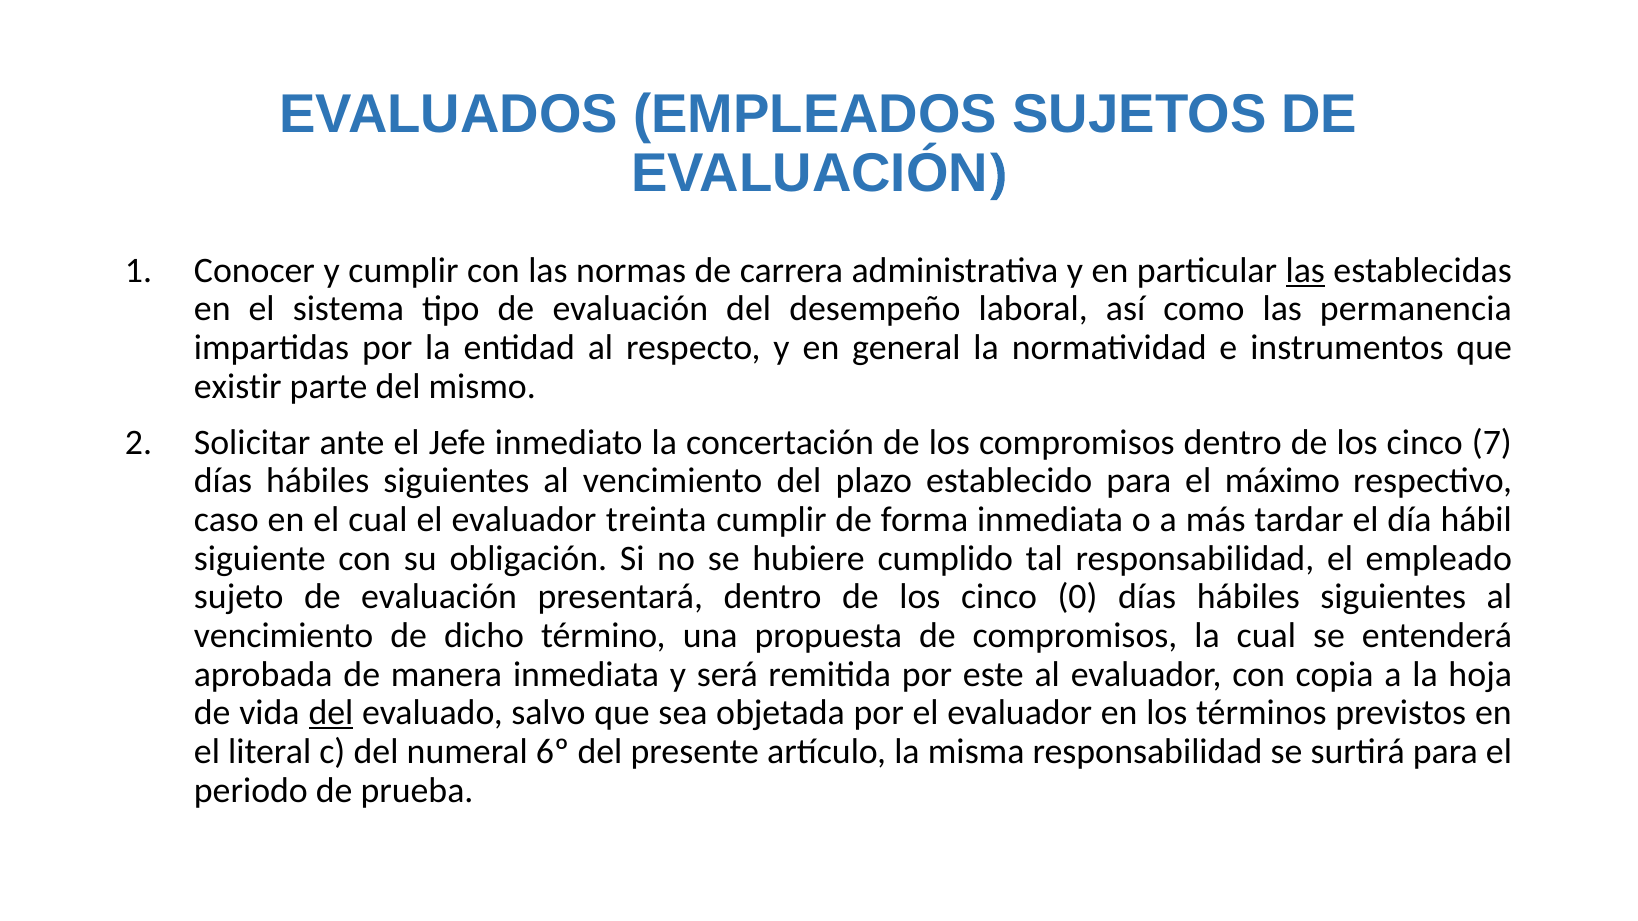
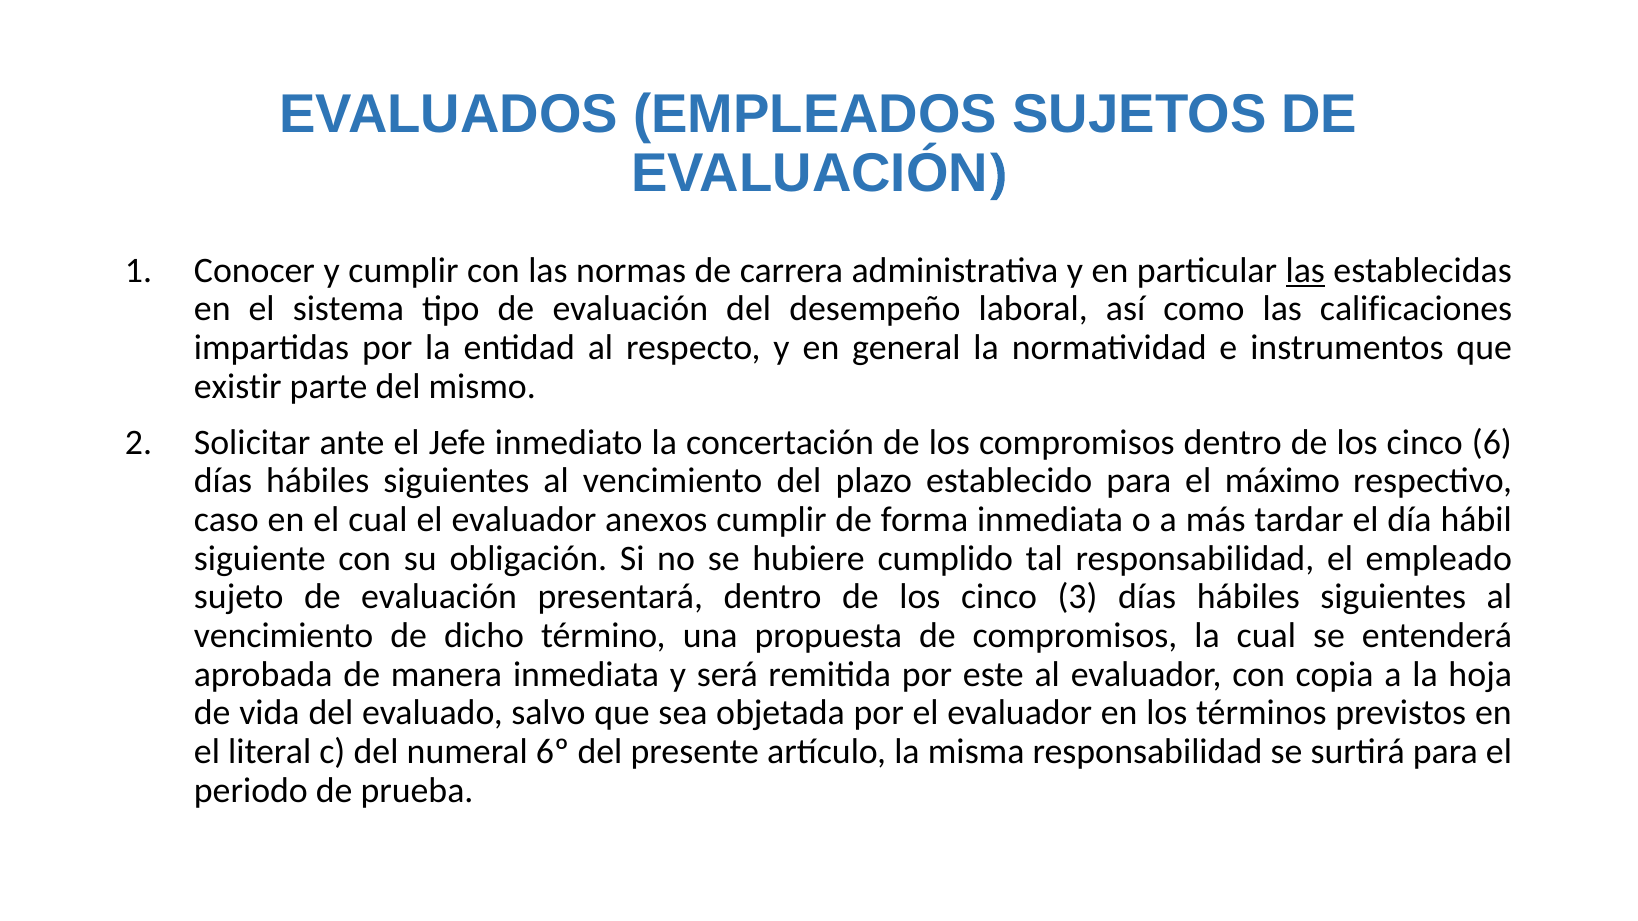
permanencia: permanencia -> calificaciones (1416, 309)
7: 7 -> 6 (1492, 442)
treinta: treinta -> anexos (656, 520)
0: 0 -> 3 (1077, 597)
del underline: present -> none (331, 713)
